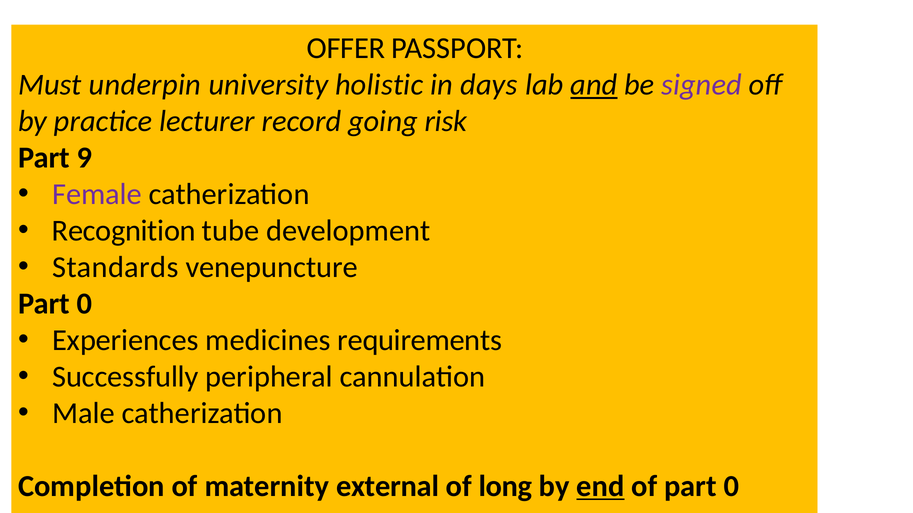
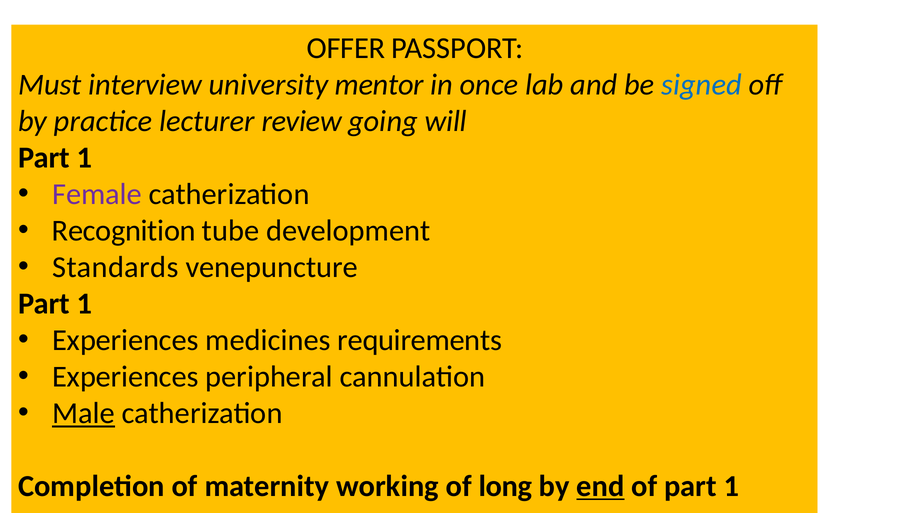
underpin: underpin -> interview (145, 85)
holistic: holistic -> mentor (379, 85)
days: days -> once (489, 85)
and underline: present -> none (594, 85)
signed colour: purple -> blue (702, 85)
record: record -> review (302, 121)
risk: risk -> will (446, 121)
9: 9 -> 1 (84, 158)
0: 0 -> 1 (84, 304)
Successfully: Successfully -> Experiences (125, 377)
Male underline: none -> present (84, 414)
external: external -> working (387, 487)
of part 0: 0 -> 1 (731, 487)
